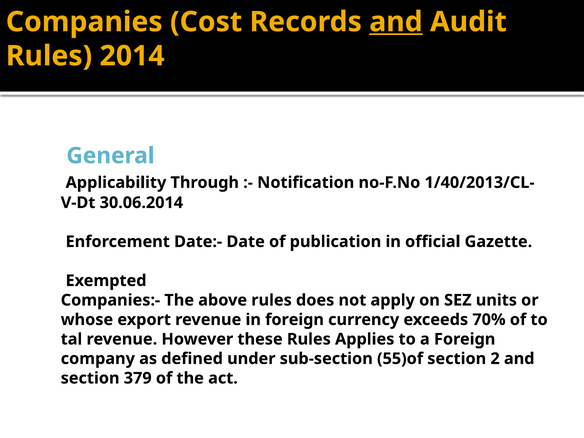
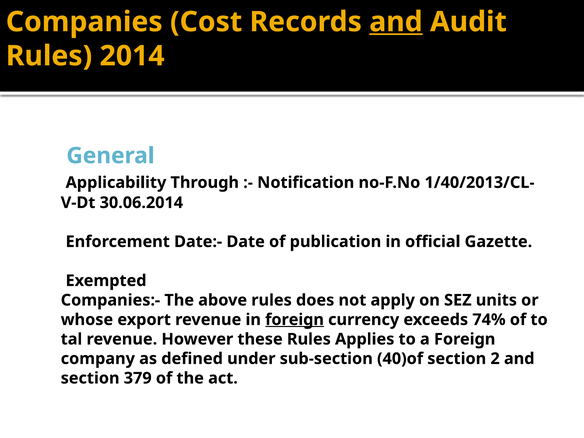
foreign underline: none -> present (295, 320)
70%: 70% -> 74% (489, 320)
55)of: 55)of -> 40)of (400, 359)
